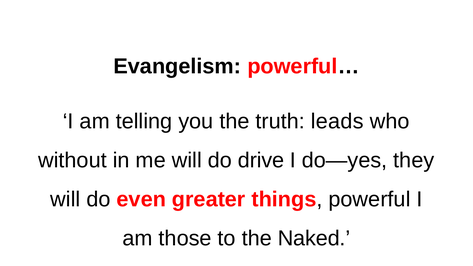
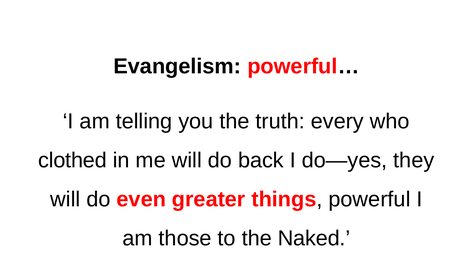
leads: leads -> every (337, 121)
without: without -> clothed (72, 160)
drive: drive -> back (261, 160)
